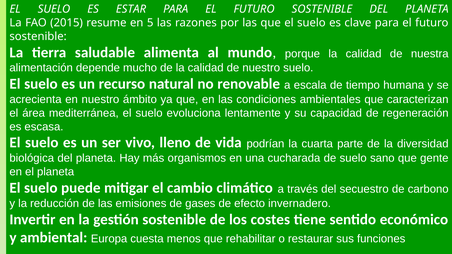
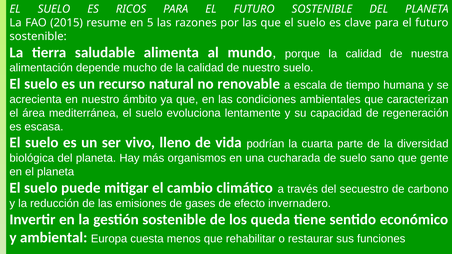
ESTAR: ESTAR -> RICOS (131, 9)
costes: costes -> queda (270, 220)
